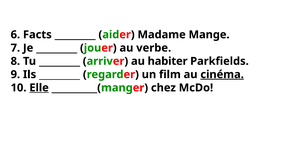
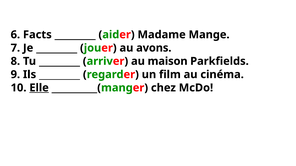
verbe: verbe -> avons (154, 48)
habiter: habiter -> maison (168, 61)
cinéma underline: present -> none (222, 75)
